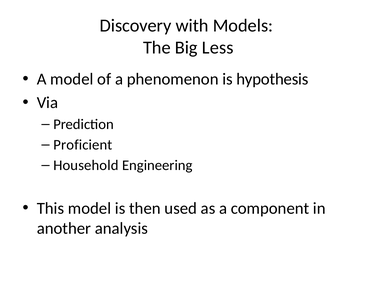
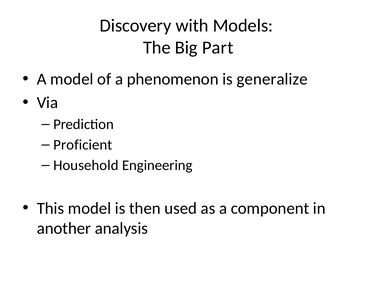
Less: Less -> Part (218, 47)
hypothesis: hypothesis -> generalize (272, 79)
